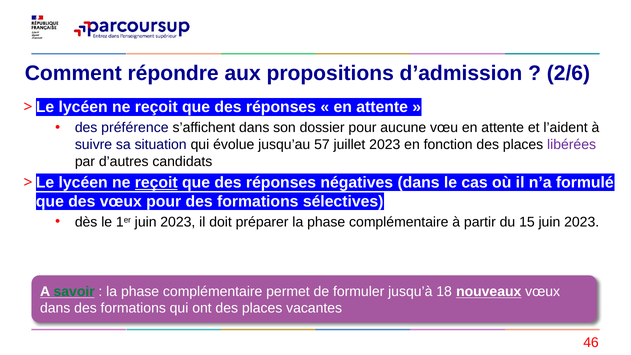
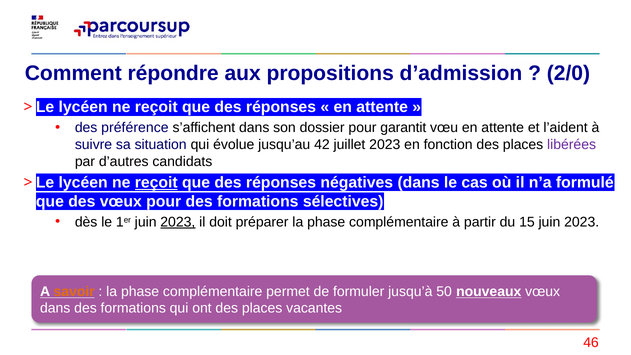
2/6: 2/6 -> 2/0 (568, 73)
aucune: aucune -> garantit (403, 128)
57: 57 -> 42 (322, 145)
2023 underline: none -> present (178, 222)
savoir colour: green -> orange (74, 291)
18: 18 -> 50 (444, 291)
